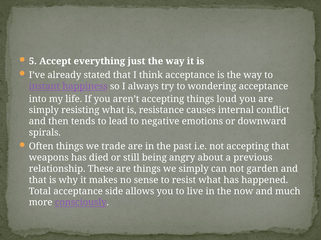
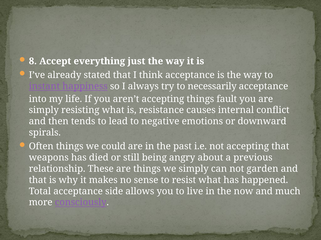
5: 5 -> 8 (33, 61)
wondering: wondering -> necessarily (212, 86)
loud: loud -> fault (227, 99)
trade: trade -> could (114, 147)
